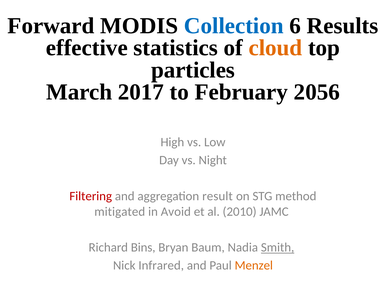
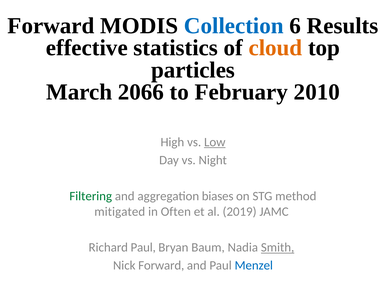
2017: 2017 -> 2066 (141, 92)
2056: 2056 -> 2010 (317, 92)
Low underline: none -> present (215, 142)
Filtering colour: red -> green (91, 196)
result: result -> biases (218, 196)
Avoid: Avoid -> Often (176, 212)
2010: 2010 -> 2019 (240, 212)
Richard Bins: Bins -> Paul (143, 248)
Nick Infrared: Infrared -> Forward (161, 266)
Menzel colour: orange -> blue (254, 266)
